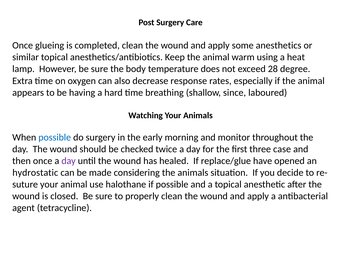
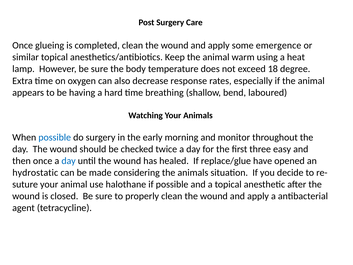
anesthetics: anesthetics -> emergence (279, 45)
28: 28 -> 18 (273, 69)
since: since -> bend (235, 92)
case: case -> easy (282, 149)
day colour: purple -> blue (69, 161)
